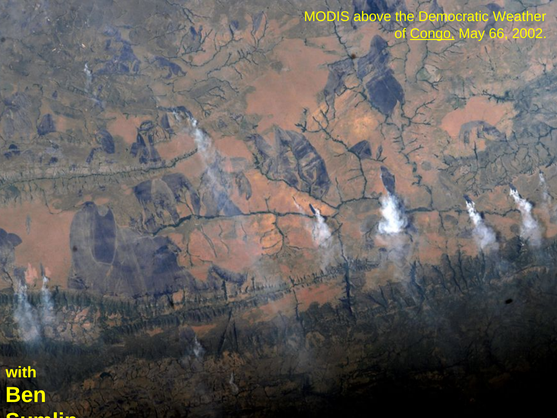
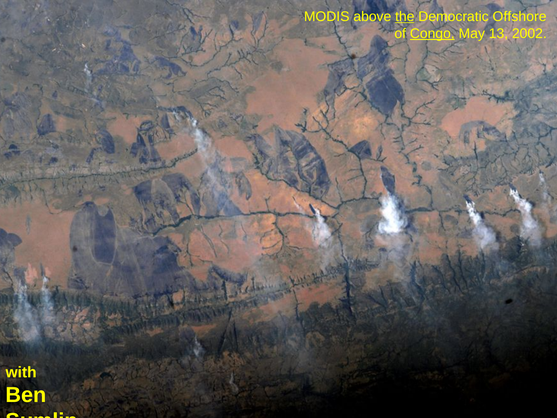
the underline: none -> present (405, 17)
Weather: Weather -> Offshore (520, 17)
66: 66 -> 13 (498, 33)
